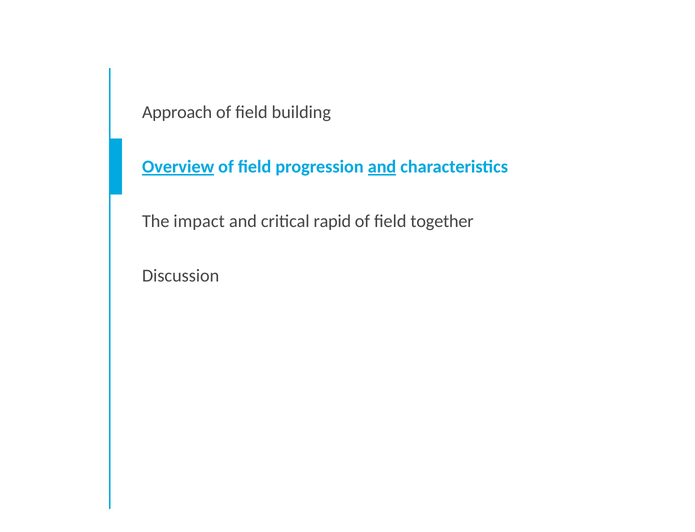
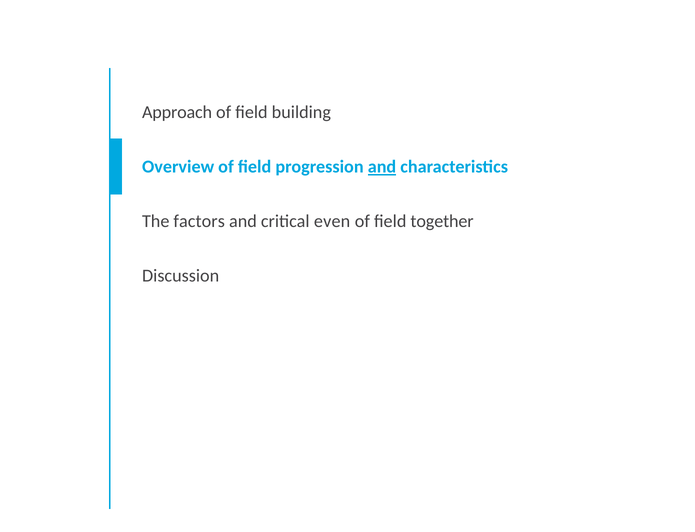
Overview underline: present -> none (178, 167)
impact: impact -> factors (199, 221)
rapid: rapid -> even (332, 221)
